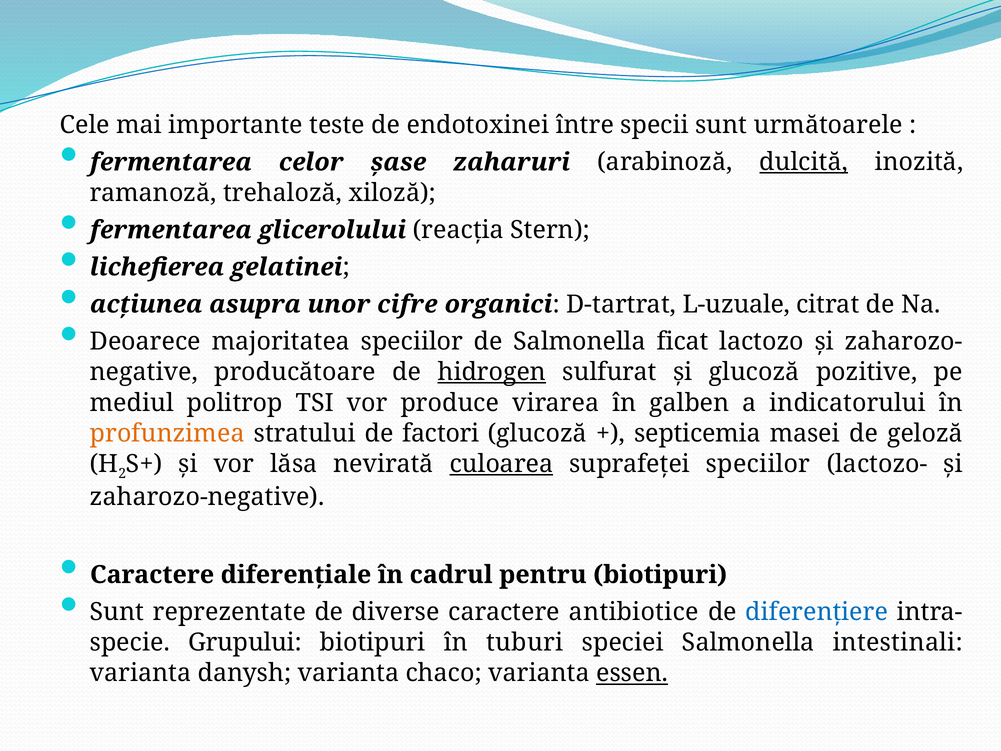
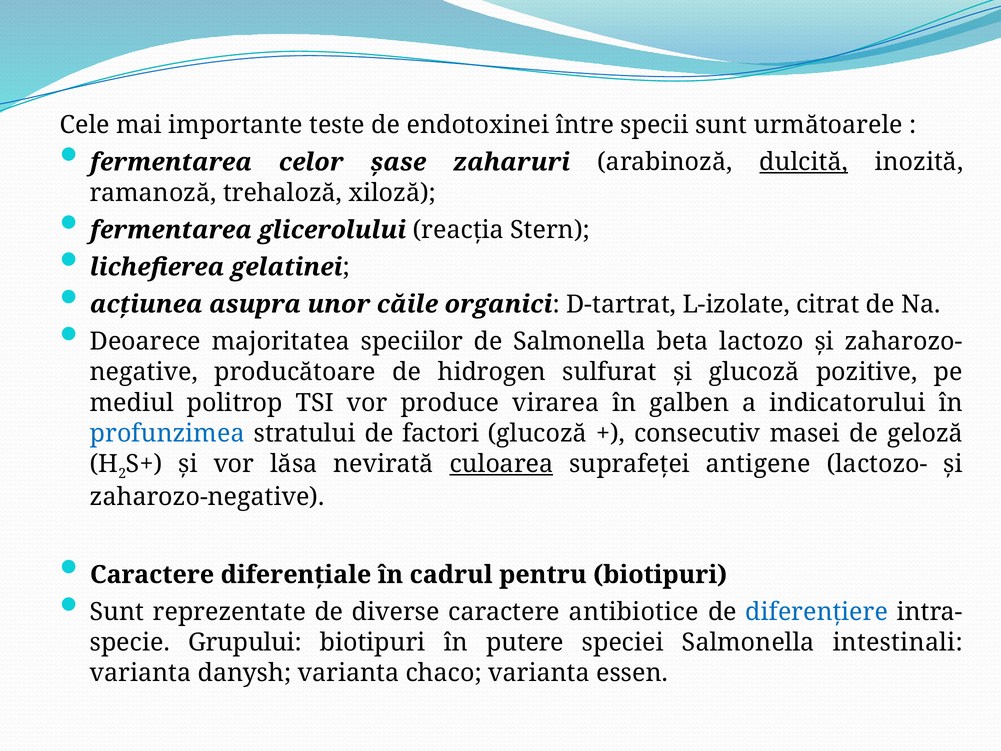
cifre: cifre -> căile (407, 304)
L-uzuale: L-uzuale -> L-izolate (736, 304)
ficat: ficat -> beta (683, 341)
hidrogen underline: present -> none (492, 372)
profunzimea colour: orange -> blue (167, 433)
septicemia: septicemia -> consecutiv (697, 433)
suprafeţei speciilor: speciilor -> antigene (758, 464)
tuburi: tuburi -> putere (525, 642)
essen underline: present -> none (632, 673)
